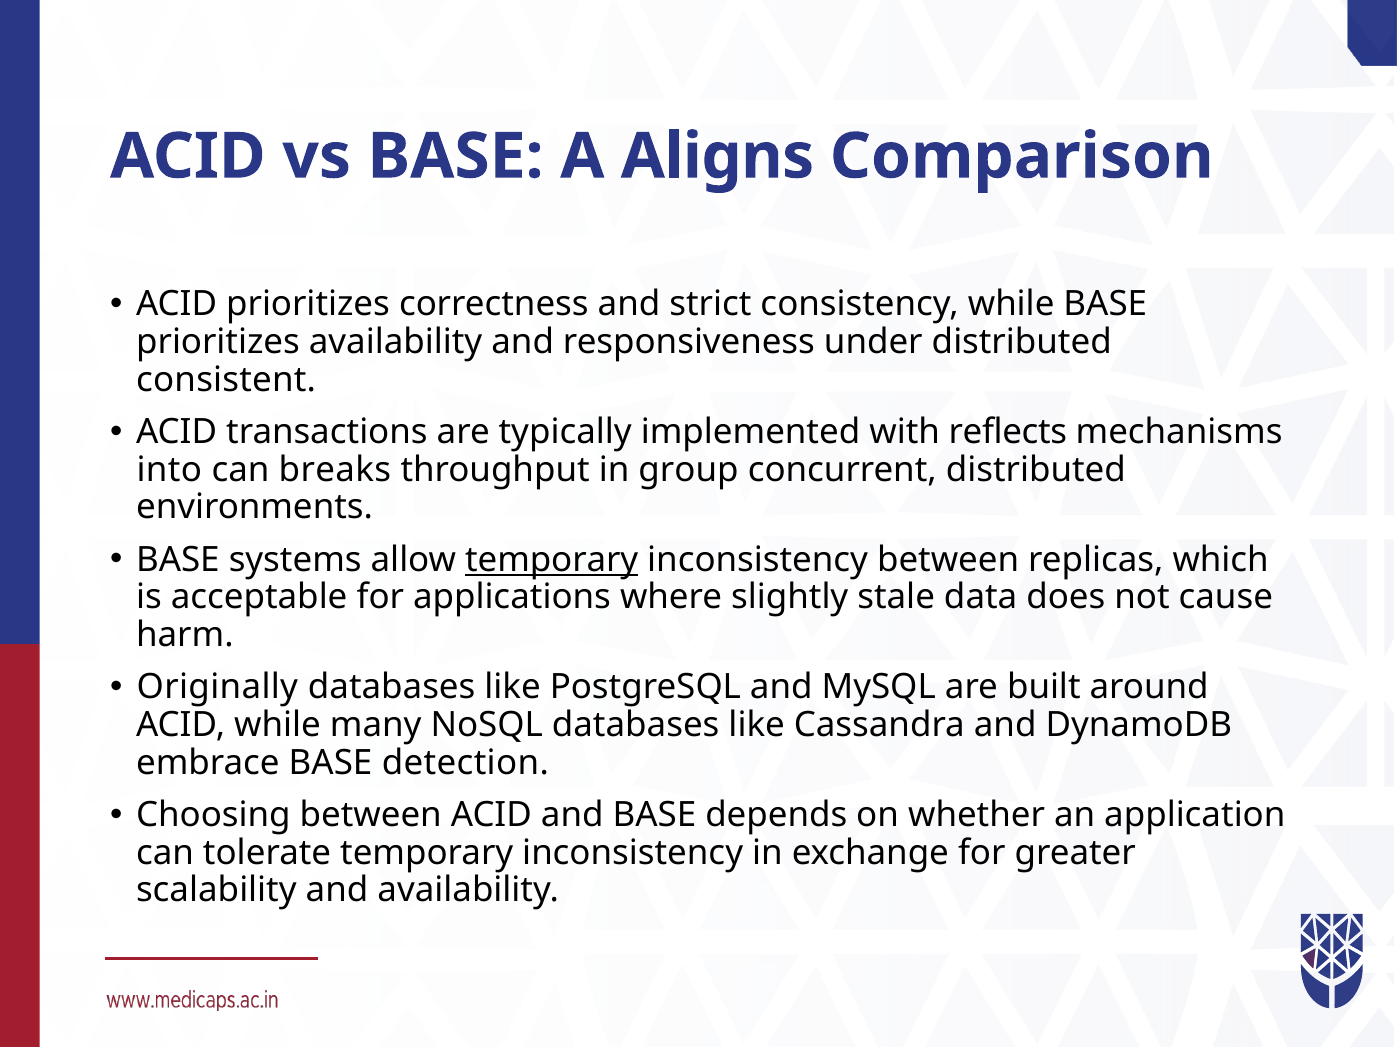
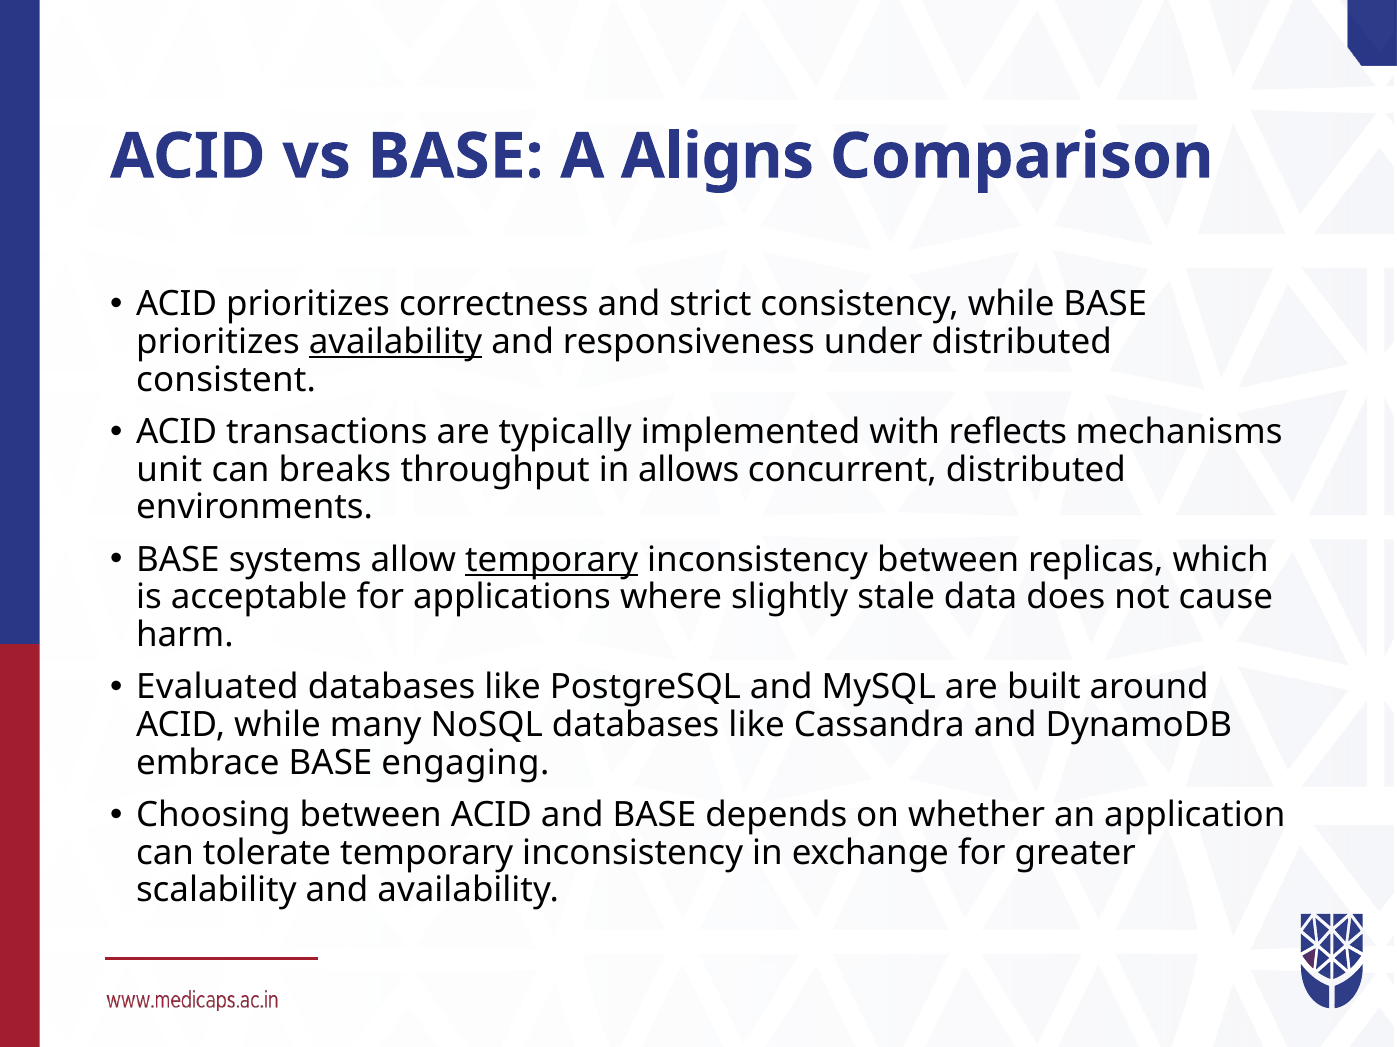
availability underline: none -> present (396, 342)
into: into -> unit (169, 470)
group: group -> allows (689, 470)
Originally: Originally -> Evaluated (217, 688)
detection: detection -> engaging (465, 763)
